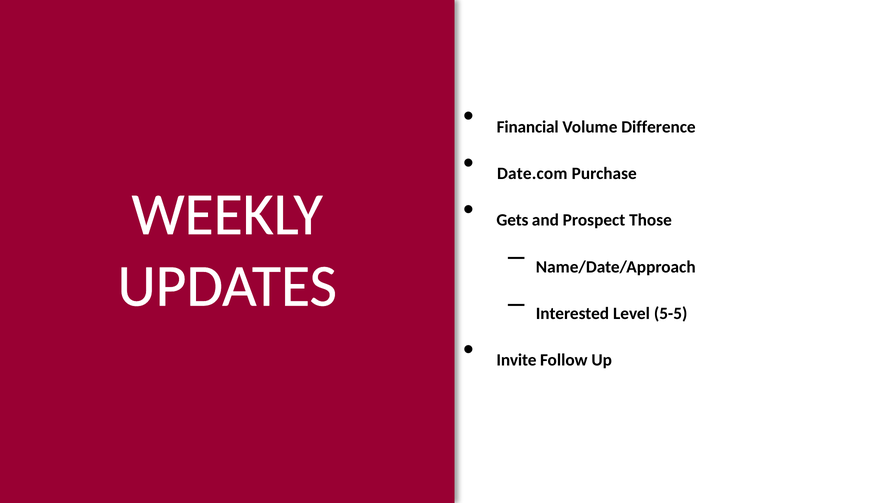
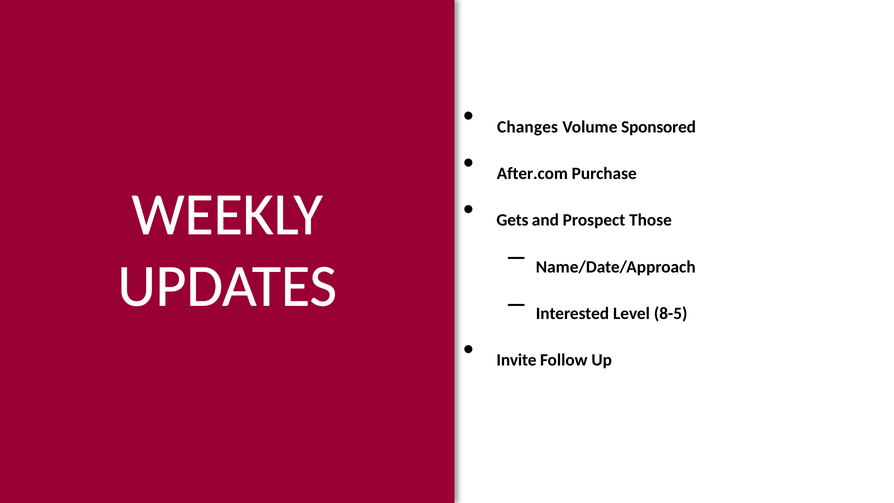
Financial: Financial -> Changes (528, 127)
Difference: Difference -> Sponsored (659, 127)
Date.com: Date.com -> After.com (532, 174)
5-5: 5-5 -> 8-5 (671, 313)
